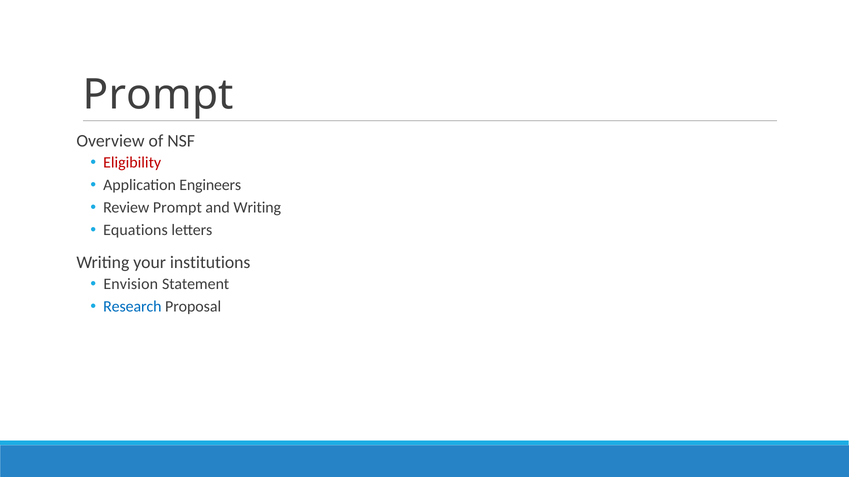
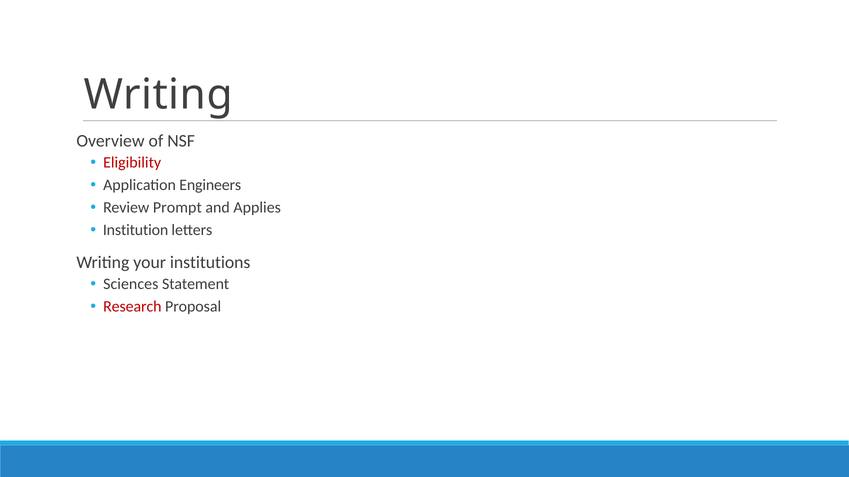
Prompt: Prompt -> Writing (158, 95)
and Writing: Writing -> Applies (257, 208)
Equations: Equations -> Institution (136, 230)
Envision: Envision -> Sciences (131, 284)
Research colour: blue -> red (132, 307)
